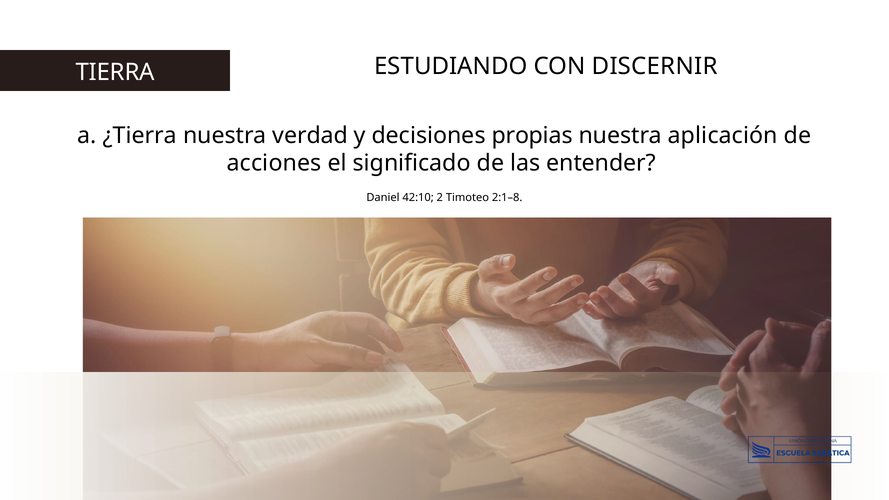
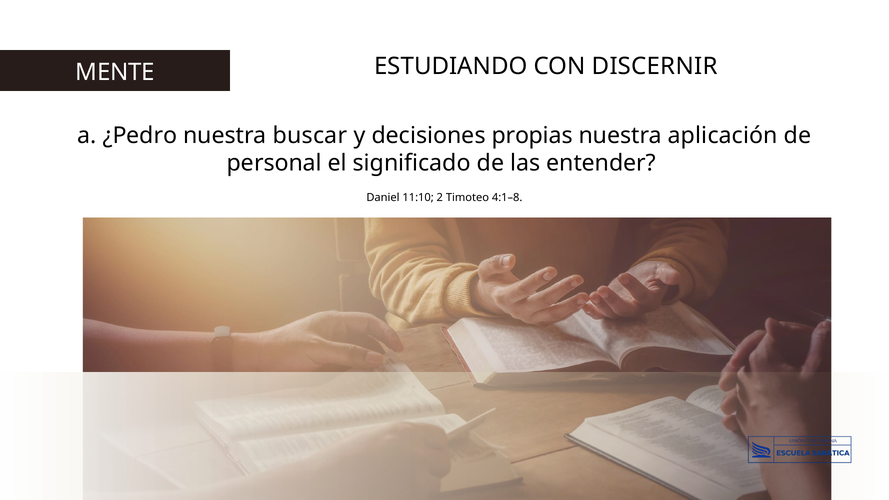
TIERRA: TIERRA -> MENTE (115, 72)
¿Tierra: ¿Tierra -> ¿Pedro (140, 135)
verdad: verdad -> buscar (310, 135)
acciones: acciones -> personal (274, 163)
42:10: 42:10 -> 11:10 (418, 197)
2:1–8: 2:1–8 -> 4:1–8 (507, 197)
